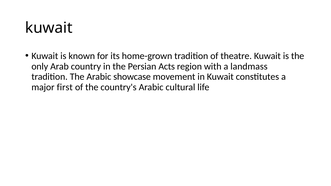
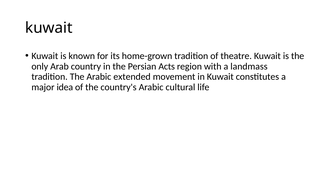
showcase: showcase -> extended (132, 77)
first: first -> idea (65, 87)
